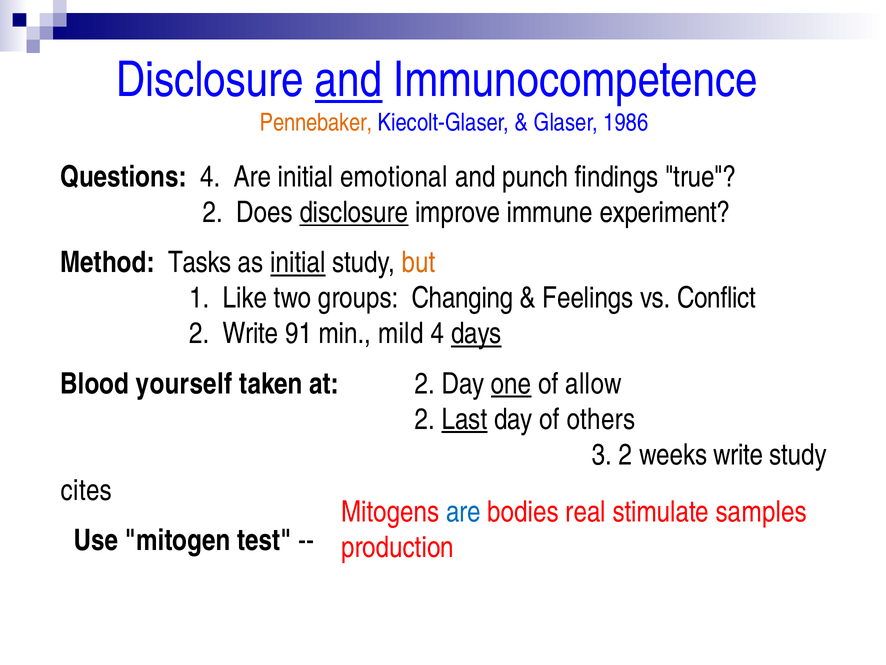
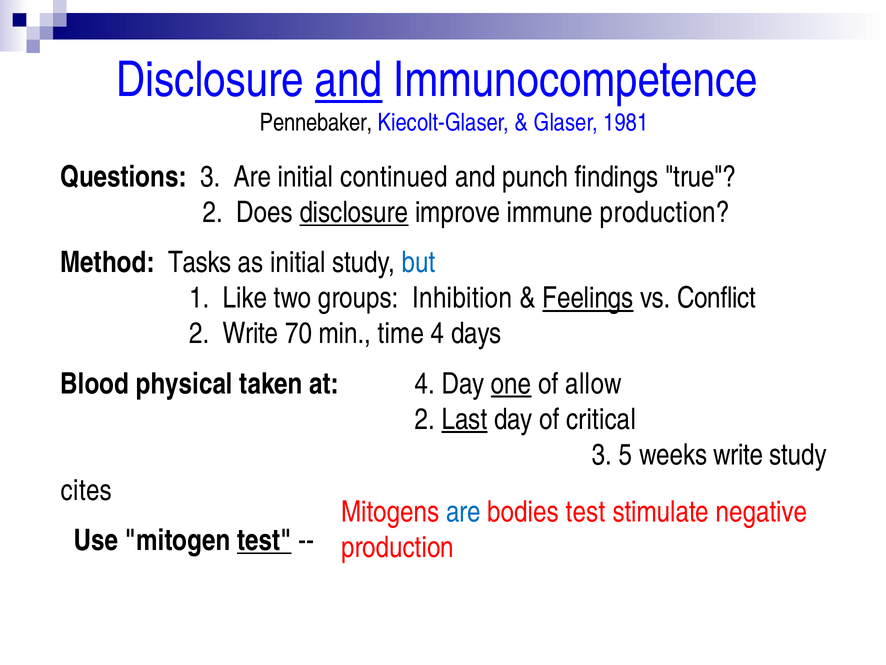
Pennebaker colour: orange -> black (316, 123)
1986: 1986 -> 1981 (626, 123)
Questions 4: 4 -> 3 (210, 177)
emotional: emotional -> continued (394, 177)
immune experiment: experiment -> production (665, 212)
initial underline: present -> none (298, 263)
but colour: orange -> blue (419, 263)
Changing: Changing -> Inhibition (462, 298)
Feelings underline: none -> present (588, 298)
91: 91 -> 70 (299, 333)
mild: mild -> time (401, 333)
days underline: present -> none (476, 333)
yourself: yourself -> physical (184, 384)
at 2: 2 -> 4 (425, 384)
others: others -> critical (601, 419)
3 2: 2 -> 5 (626, 454)
bodies real: real -> test (586, 511)
samples: samples -> negative (761, 511)
test underline: none -> present (264, 540)
